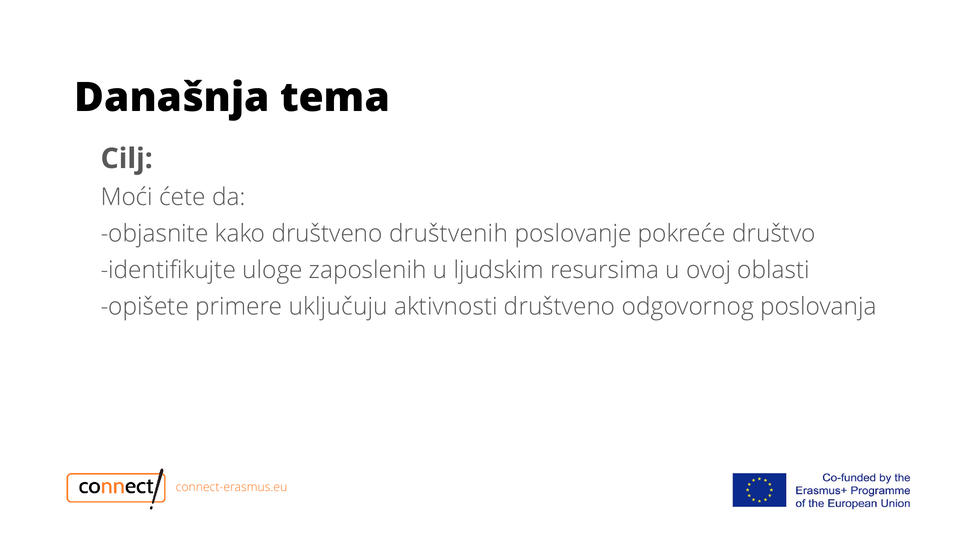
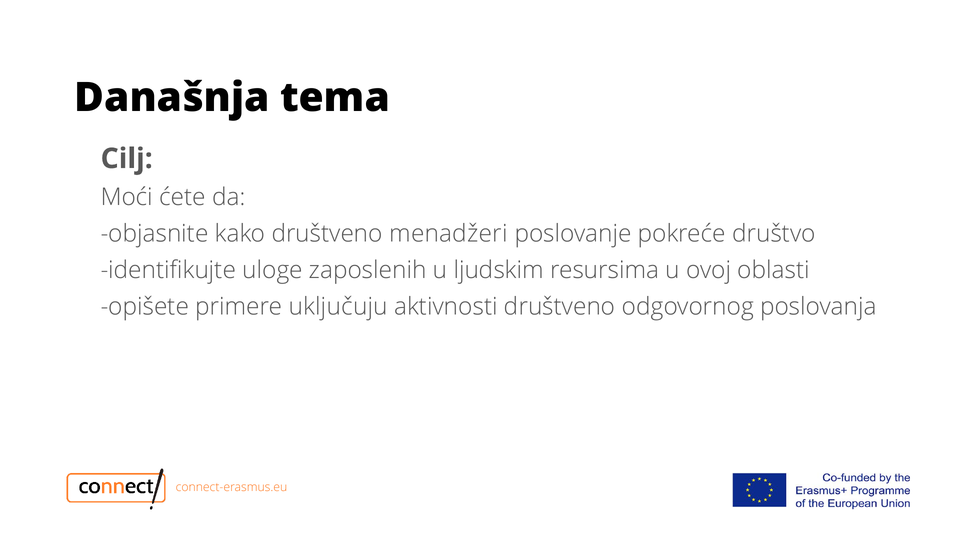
društvenih: društvenih -> menadžeri (448, 234)
